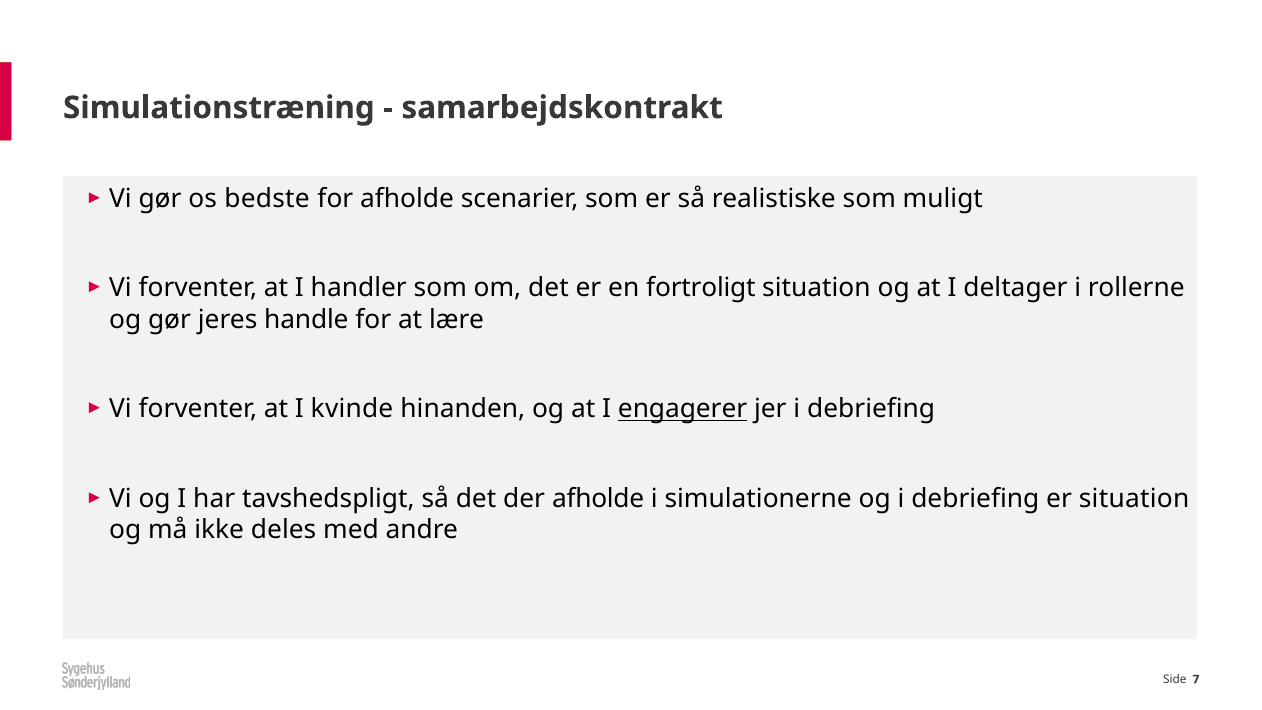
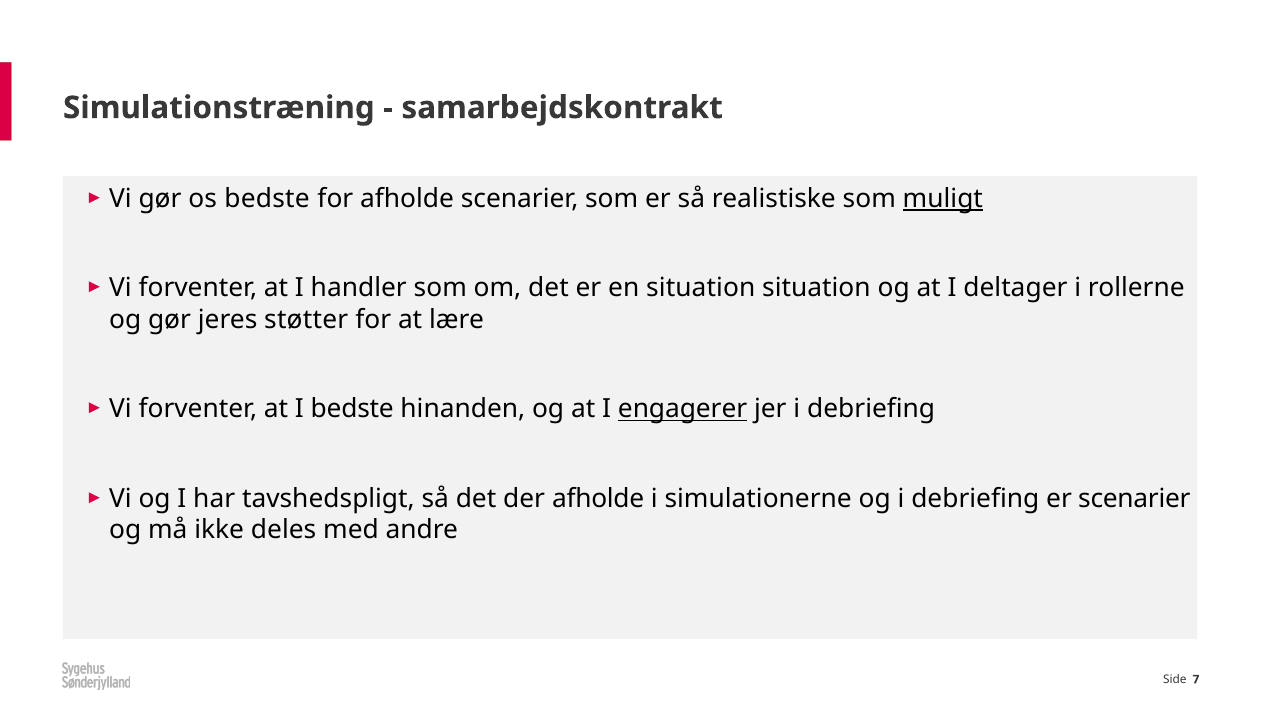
muligt underline: none -> present (943, 199)
en fortroligt: fortroligt -> situation (701, 288)
handle: handle -> støtter (306, 320)
I kvinde: kvinde -> bedste (352, 409)
er situation: situation -> scenarier (1134, 498)
